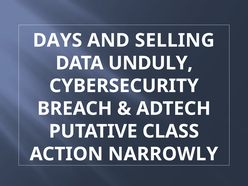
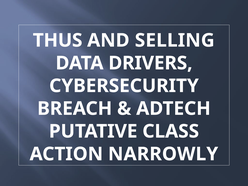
DAYS: DAYS -> THUS (58, 40)
UNDULY: UNDULY -> DRIVERS (150, 63)
